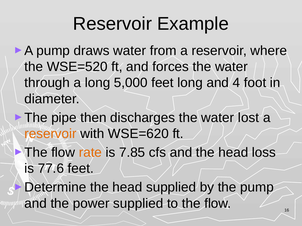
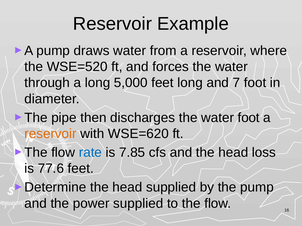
4: 4 -> 7 (236, 83)
water lost: lost -> foot (249, 118)
rate colour: orange -> blue (90, 153)
